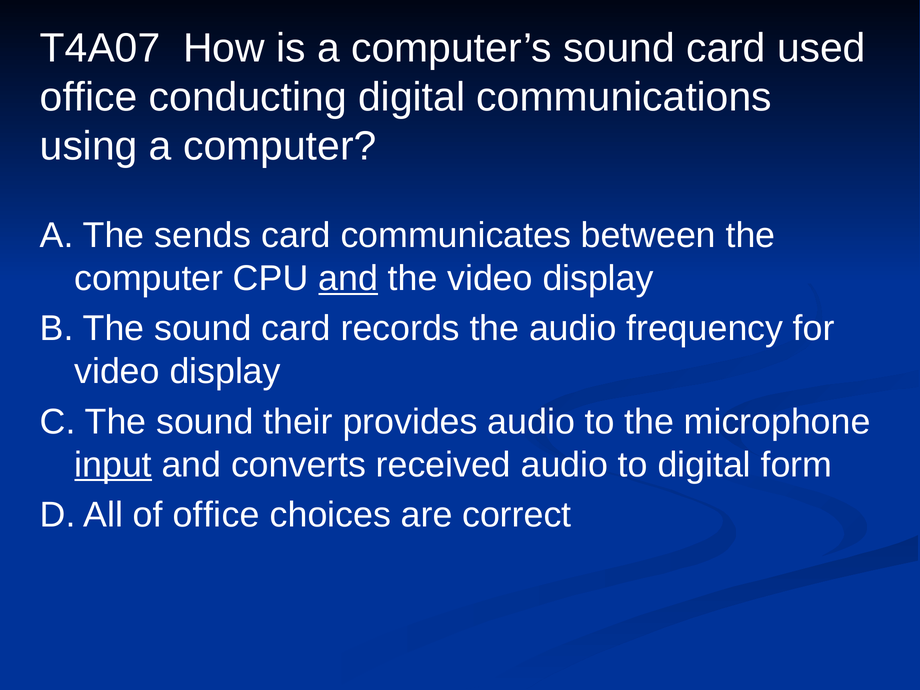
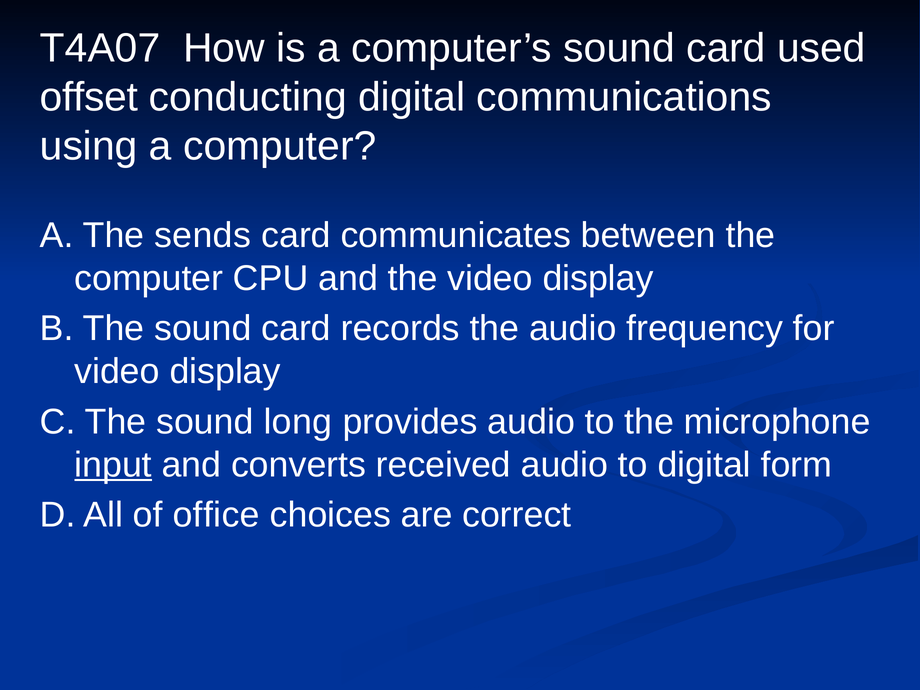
office: office -> offset (89, 97)
and underline: present -> none (348, 279)
their: their -> long (298, 422)
